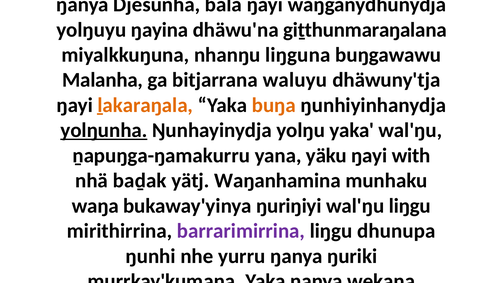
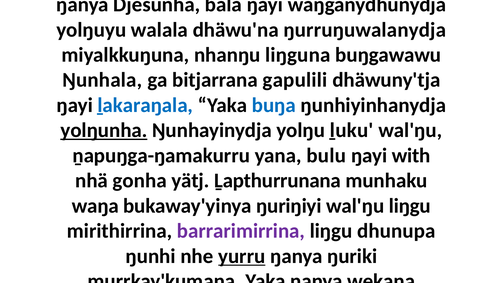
ŋayina: ŋayina -> walala (159, 30)
giṯthunmaraŋalana: giṯthunmaraŋalana -> ŋurruŋuwalanydja (365, 30)
Malanha: Malanha -> Ŋunhala (102, 80)
waluyu: waluyu -> gapulili (295, 80)
ḻakaraŋala colour: orange -> blue (145, 105)
buŋa colour: orange -> blue (274, 105)
yolŋu yaka: yaka -> ḻuku (352, 130)
yäku: yäku -> bulu (326, 156)
baḏak: baḏak -> gonha (140, 181)
Waŋanhamina: Waŋanhamina -> Ḻapthurrunana (278, 181)
yurru underline: none -> present (242, 256)
